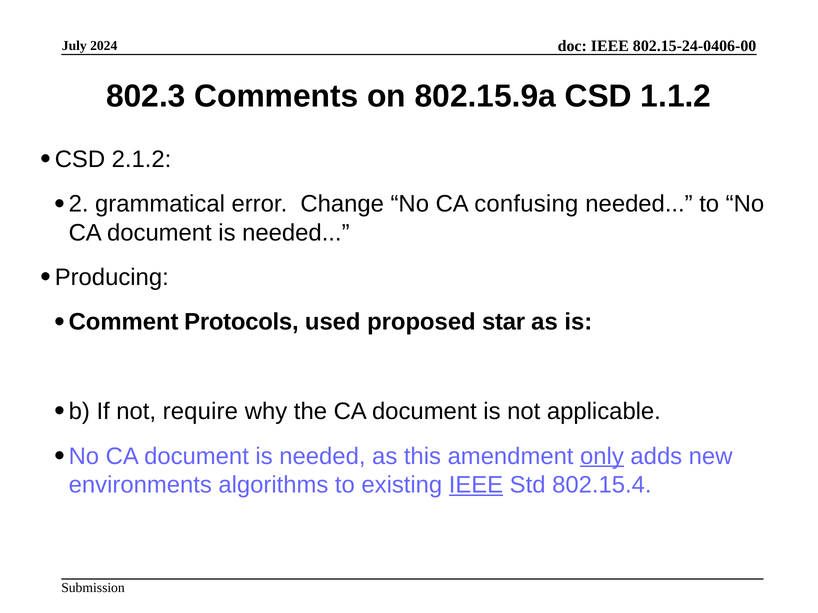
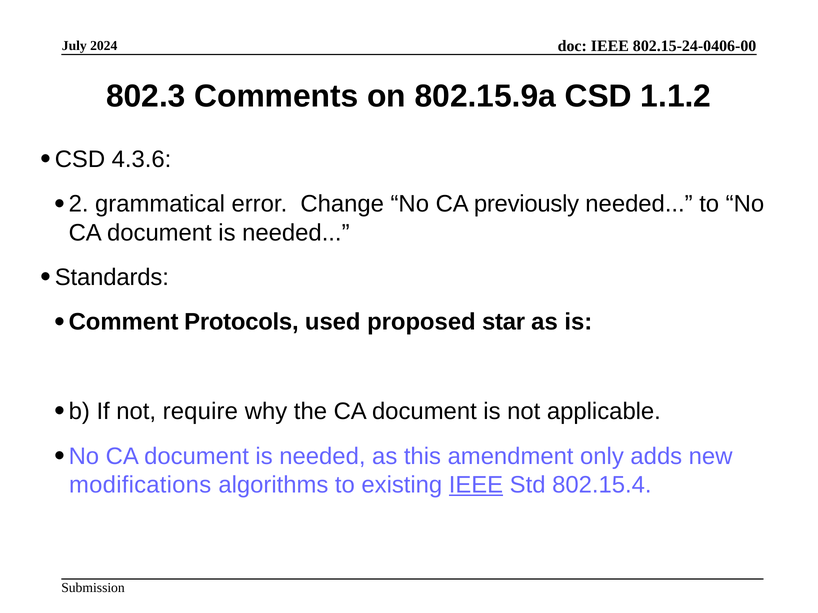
2.1.2: 2.1.2 -> 4.3.6 (142, 160)
confusing: confusing -> previously (527, 204)
Producing: Producing -> Standards (112, 278)
only underline: present -> none (602, 457)
environments: environments -> modifications (140, 485)
